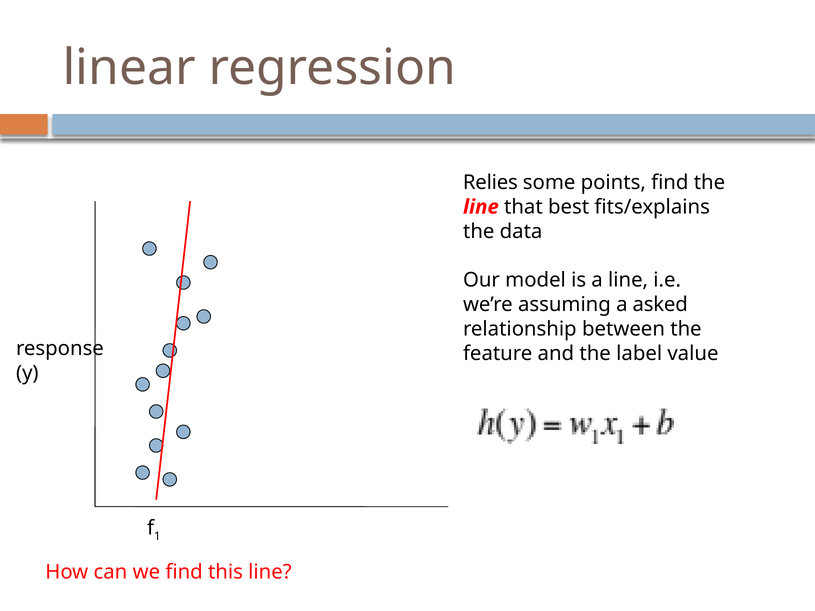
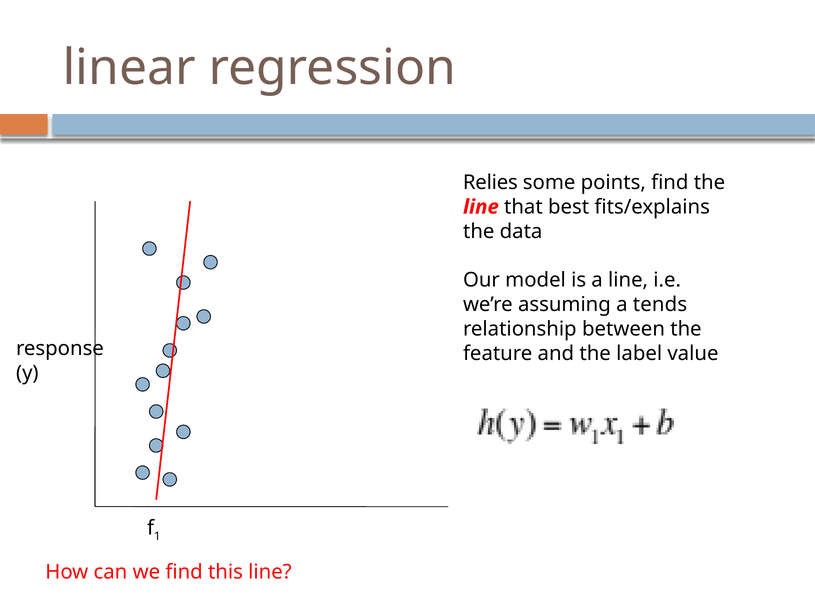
asked: asked -> tends (660, 305)
